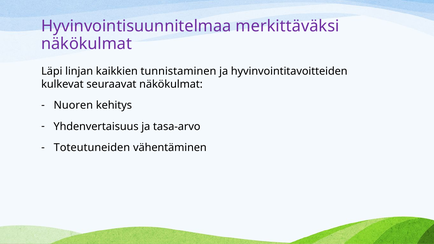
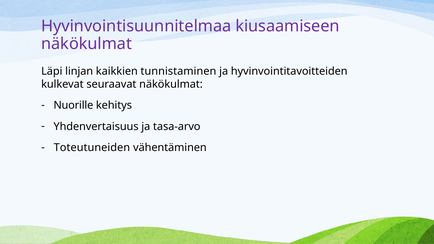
merkittäväksi: merkittäväksi -> kiusaamiseen (288, 26)
Nuoren: Nuoren -> Nuorille (73, 105)
